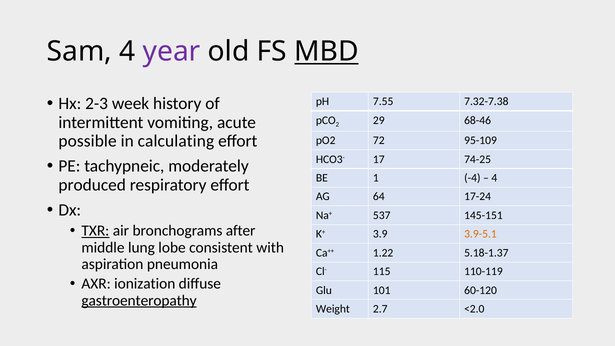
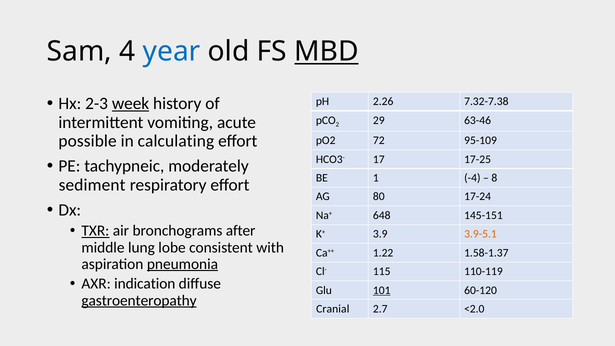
year colour: purple -> blue (172, 52)
week underline: none -> present (131, 104)
7.55: 7.55 -> 2.26 (383, 102)
68-46: 68-46 -> 63-46 (478, 120)
74-25: 74-25 -> 17-25 (478, 159)
4: 4 -> 8 (494, 178)
produced: produced -> sediment (92, 185)
64: 64 -> 80 (379, 197)
537: 537 -> 648 (382, 215)
5.18-1.37: 5.18-1.37 -> 1.58-1.37 (486, 253)
pneumonia underline: none -> present (182, 264)
ionization: ionization -> indication (145, 284)
101 underline: none -> present (382, 290)
Weight: Weight -> Cranial (333, 309)
